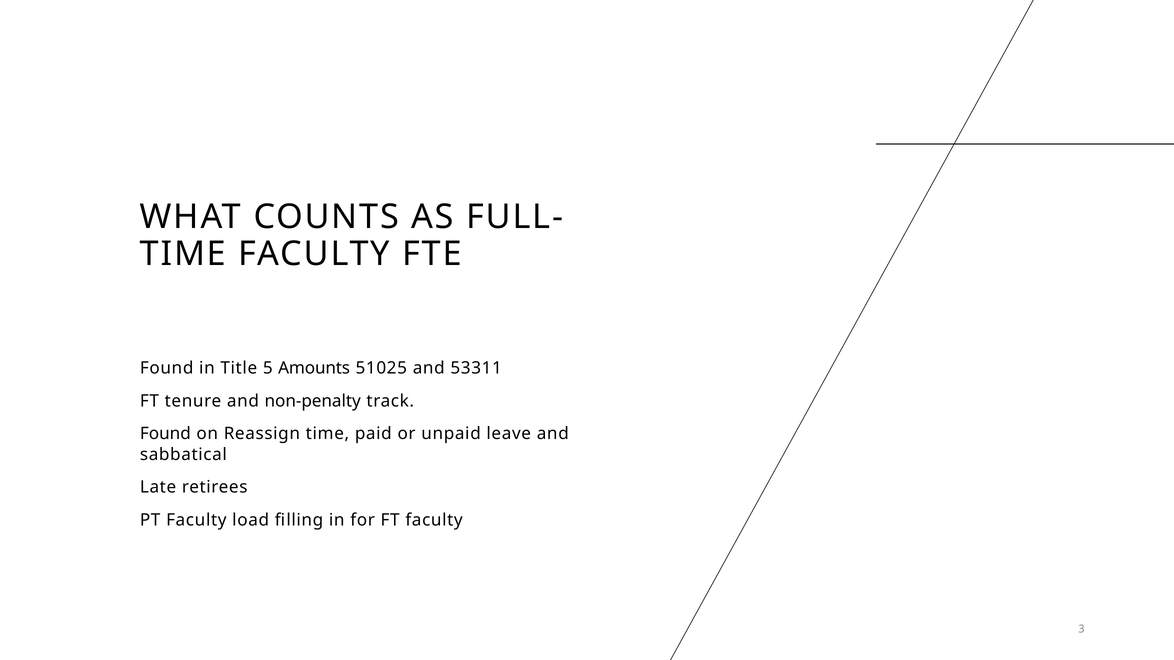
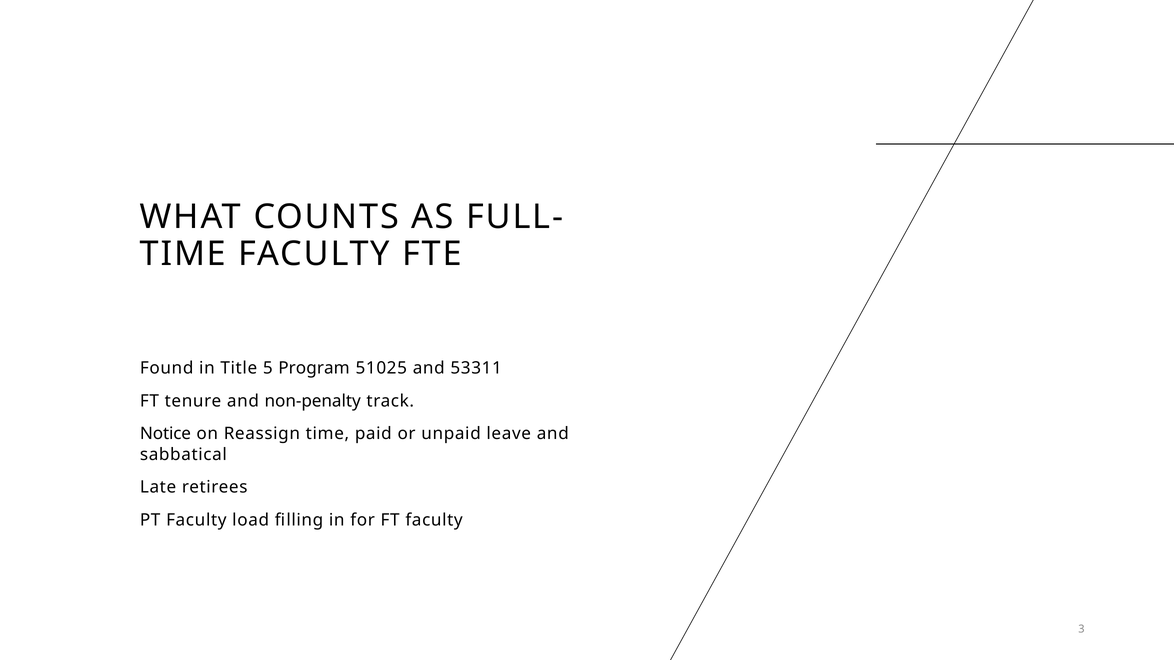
Amounts: Amounts -> Program (314, 368)
Found: Found -> Notice (165, 434)
